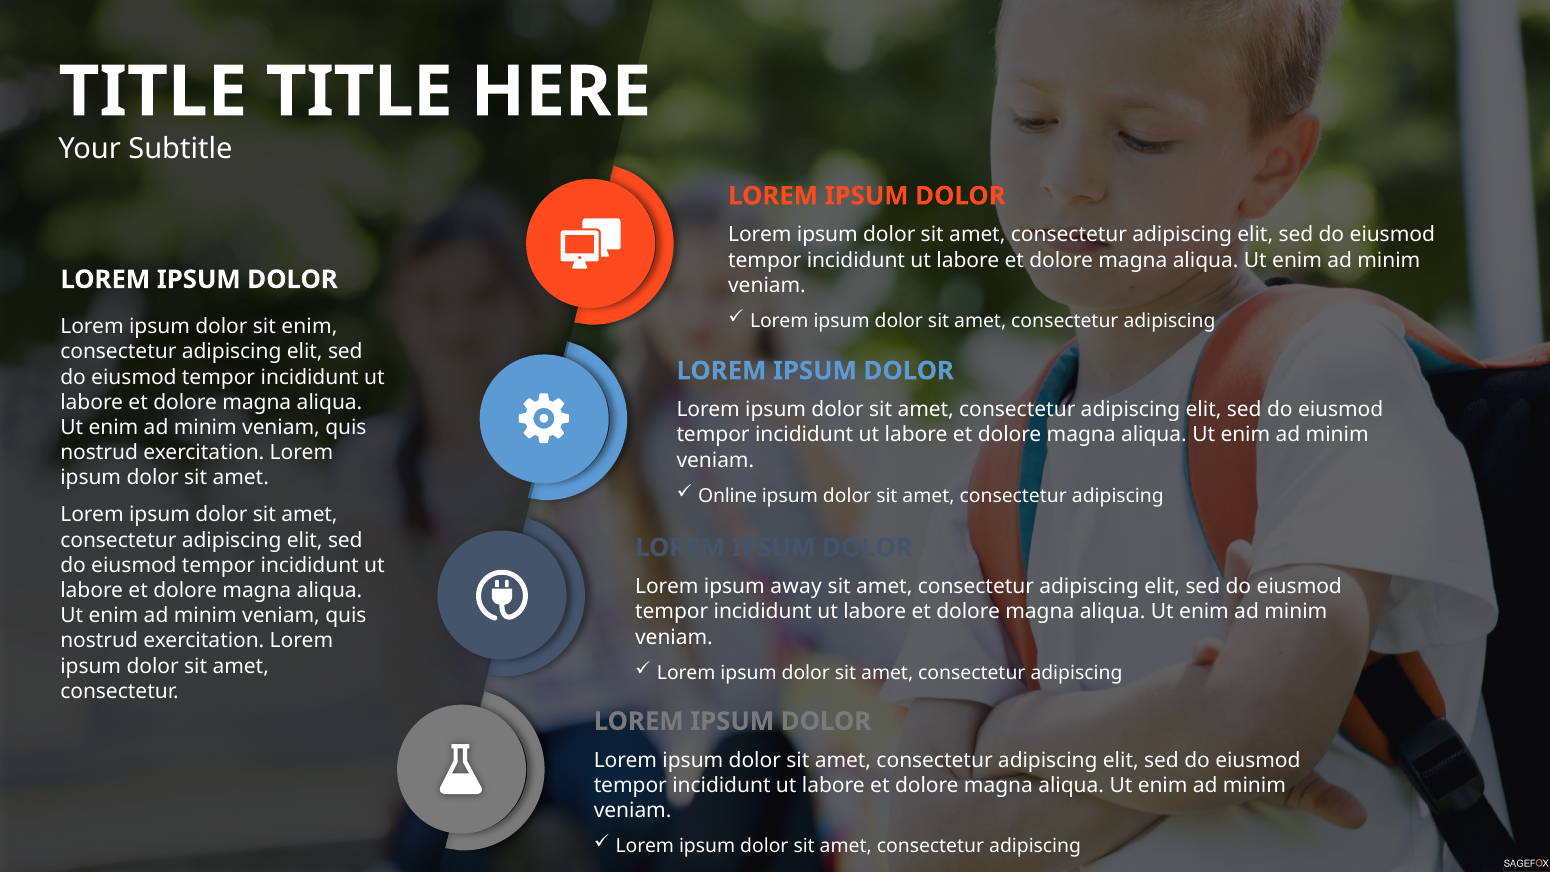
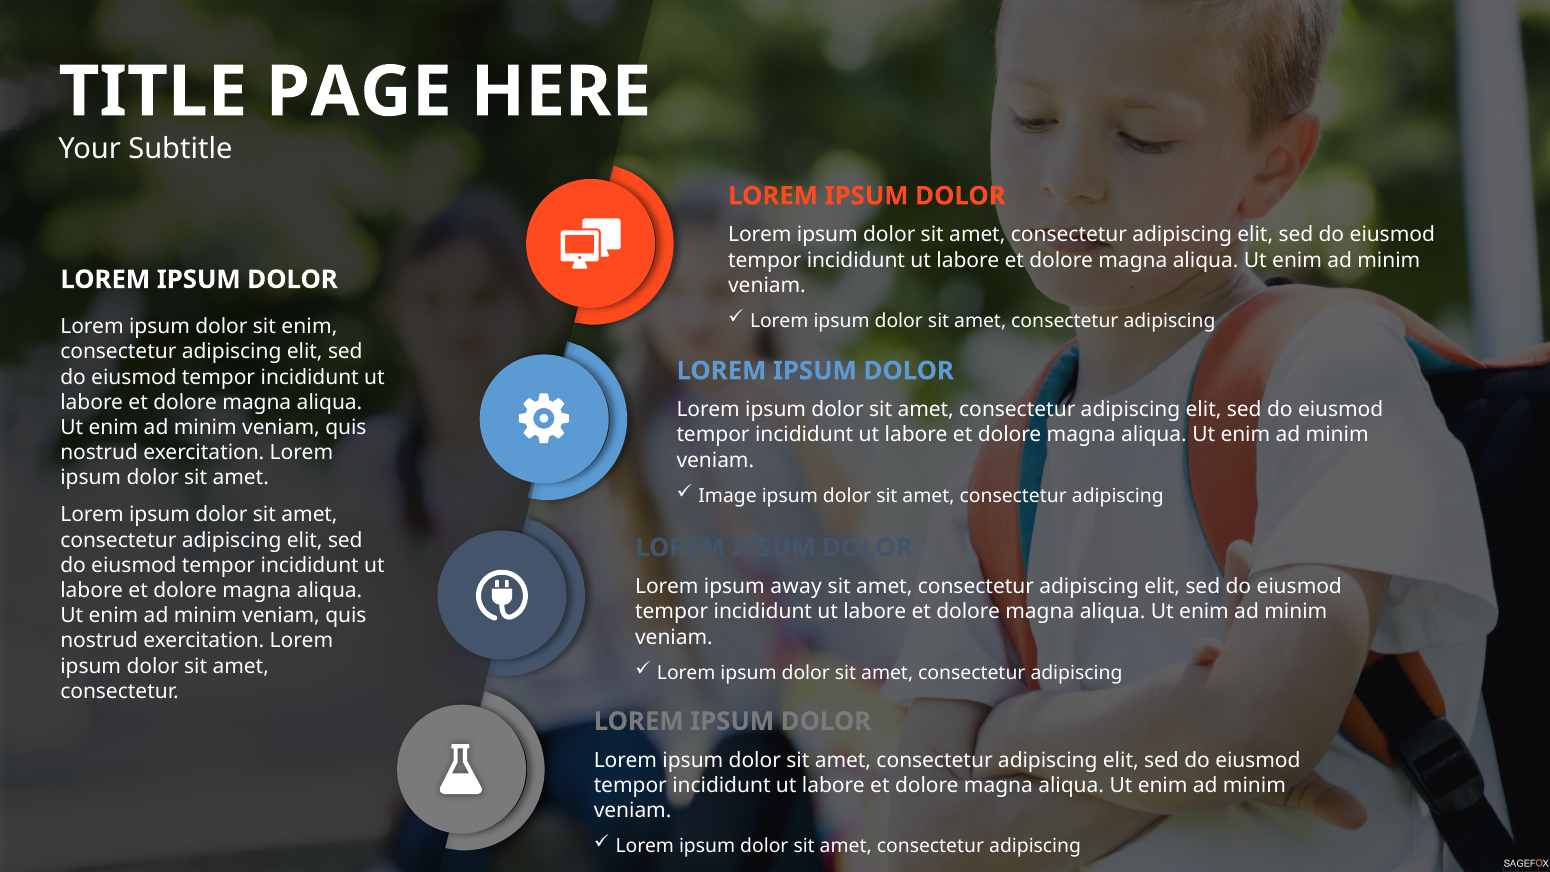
TITLE: TITLE -> PAGE (359, 92)
Online: Online -> Image (728, 496)
